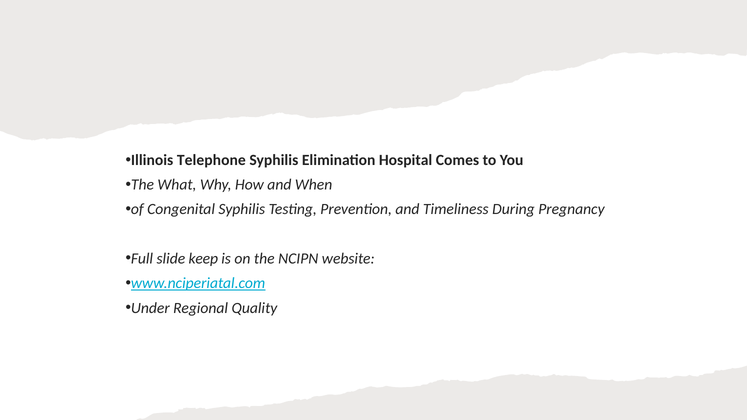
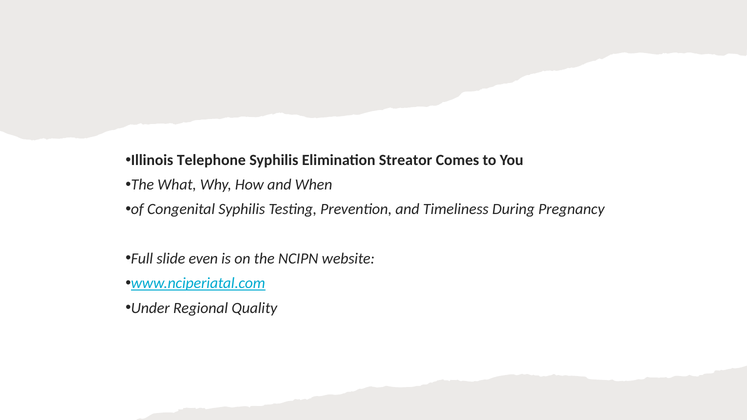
Hospital: Hospital -> Streator (406, 160)
keep: keep -> even (203, 259)
